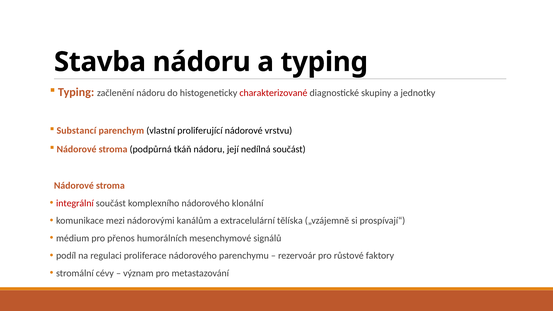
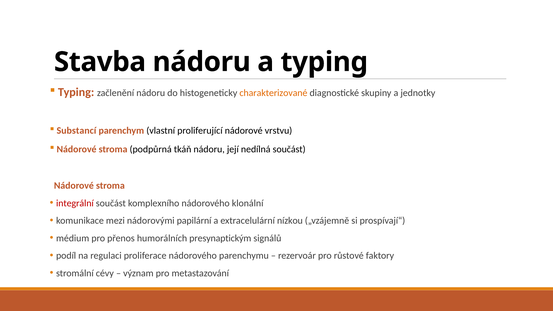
charakterizované colour: red -> orange (273, 93)
kanálům: kanálům -> papilární (194, 221)
tělíska: tělíska -> nízkou (290, 221)
mesenchymové: mesenchymové -> presynaptickým (220, 238)
